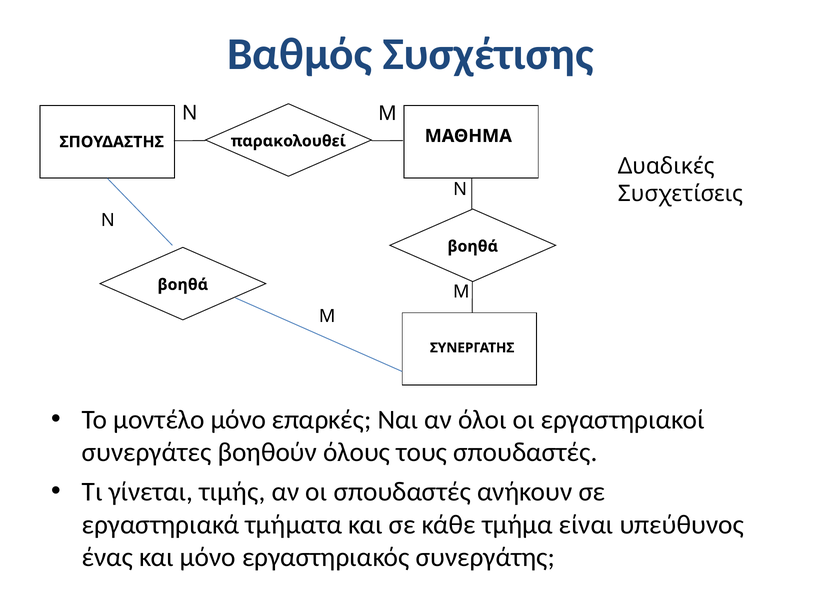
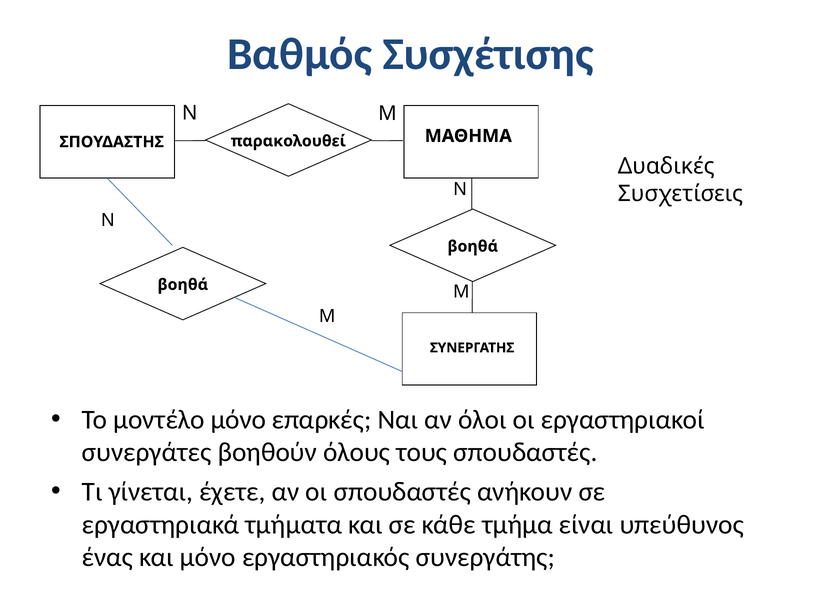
τιμής: τιμής -> έχετε (232, 492)
